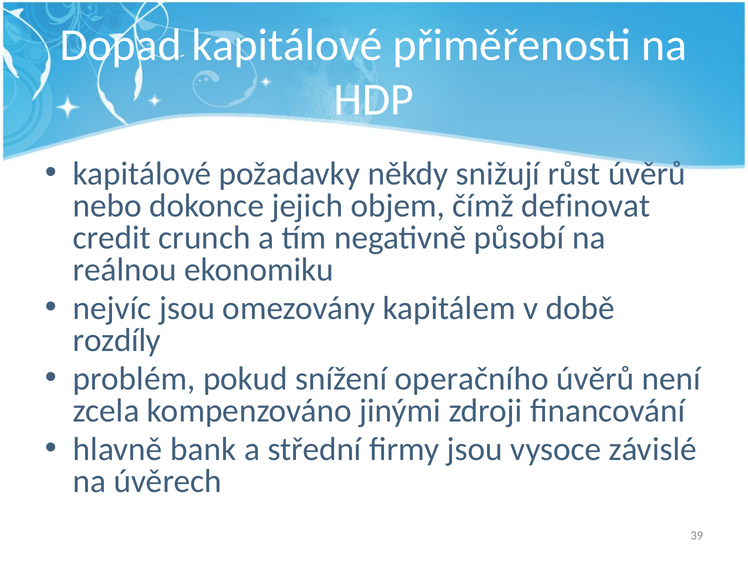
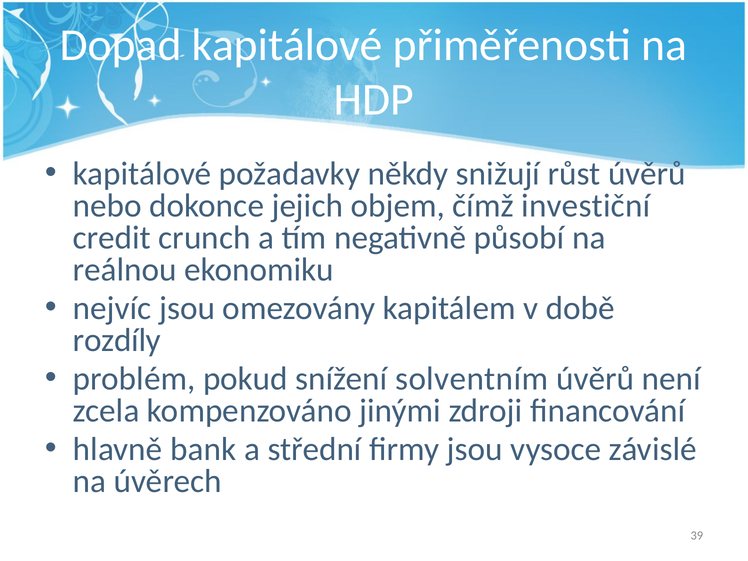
definovat: definovat -> investiční (586, 206)
operačního: operačního -> solventním (472, 379)
